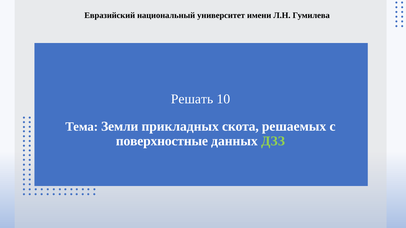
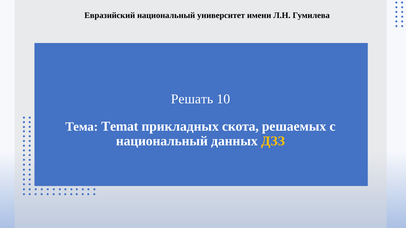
Земли: Земли -> Temat (120, 127)
поверхностные: поверхностные -> национальный (162, 141)
ДЗЗ colour: light green -> yellow (273, 141)
